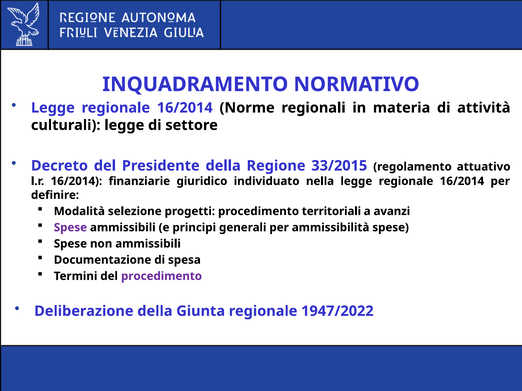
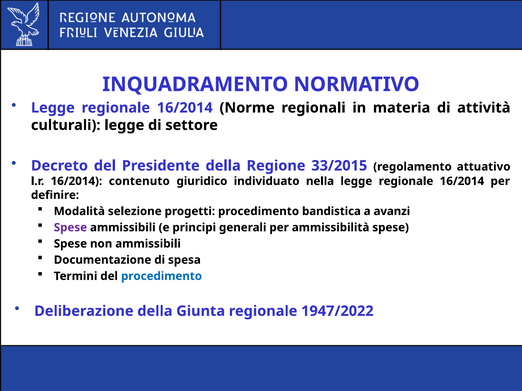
finanziarie: finanziarie -> contenuto (139, 181)
territoriali: territoriali -> bandistica (331, 212)
procedimento colour: purple -> blue (162, 276)
